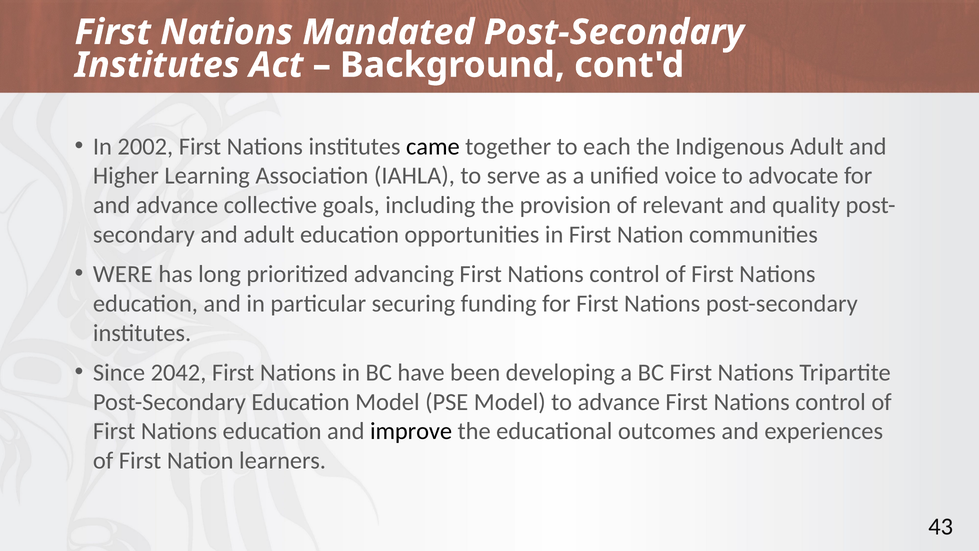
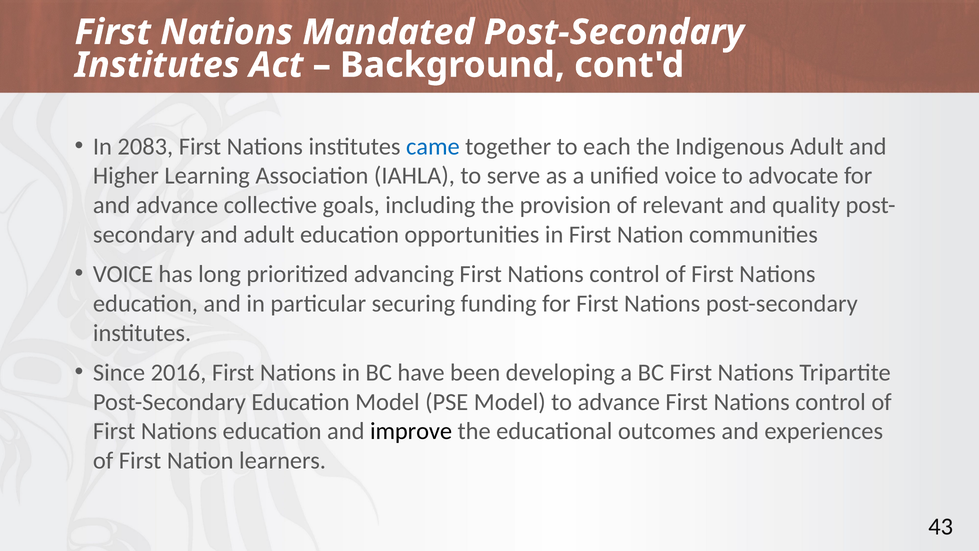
2002: 2002 -> 2083 (145, 146)
came colour: black -> blue (433, 146)
WERE: WERE -> VOICE (123, 274)
2042: 2042 -> 2016 (179, 372)
